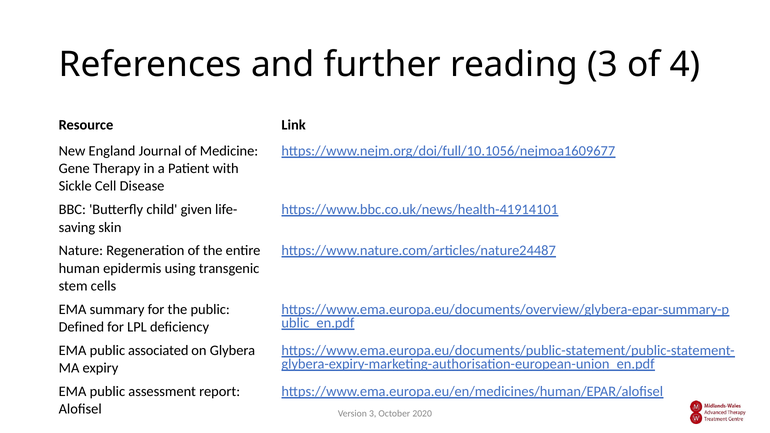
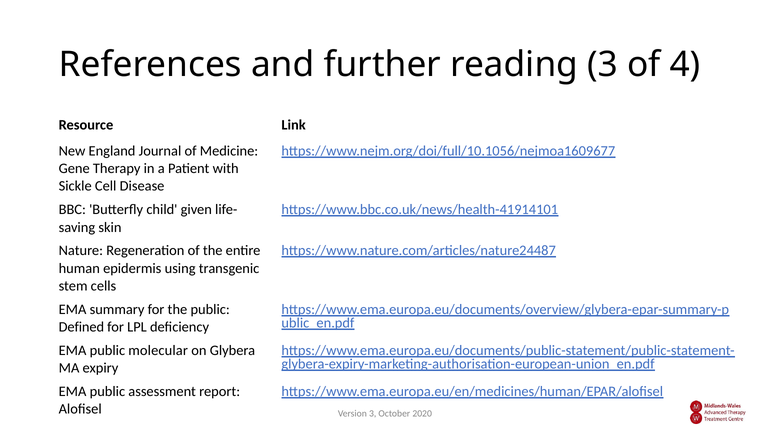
associated: associated -> molecular (158, 350)
